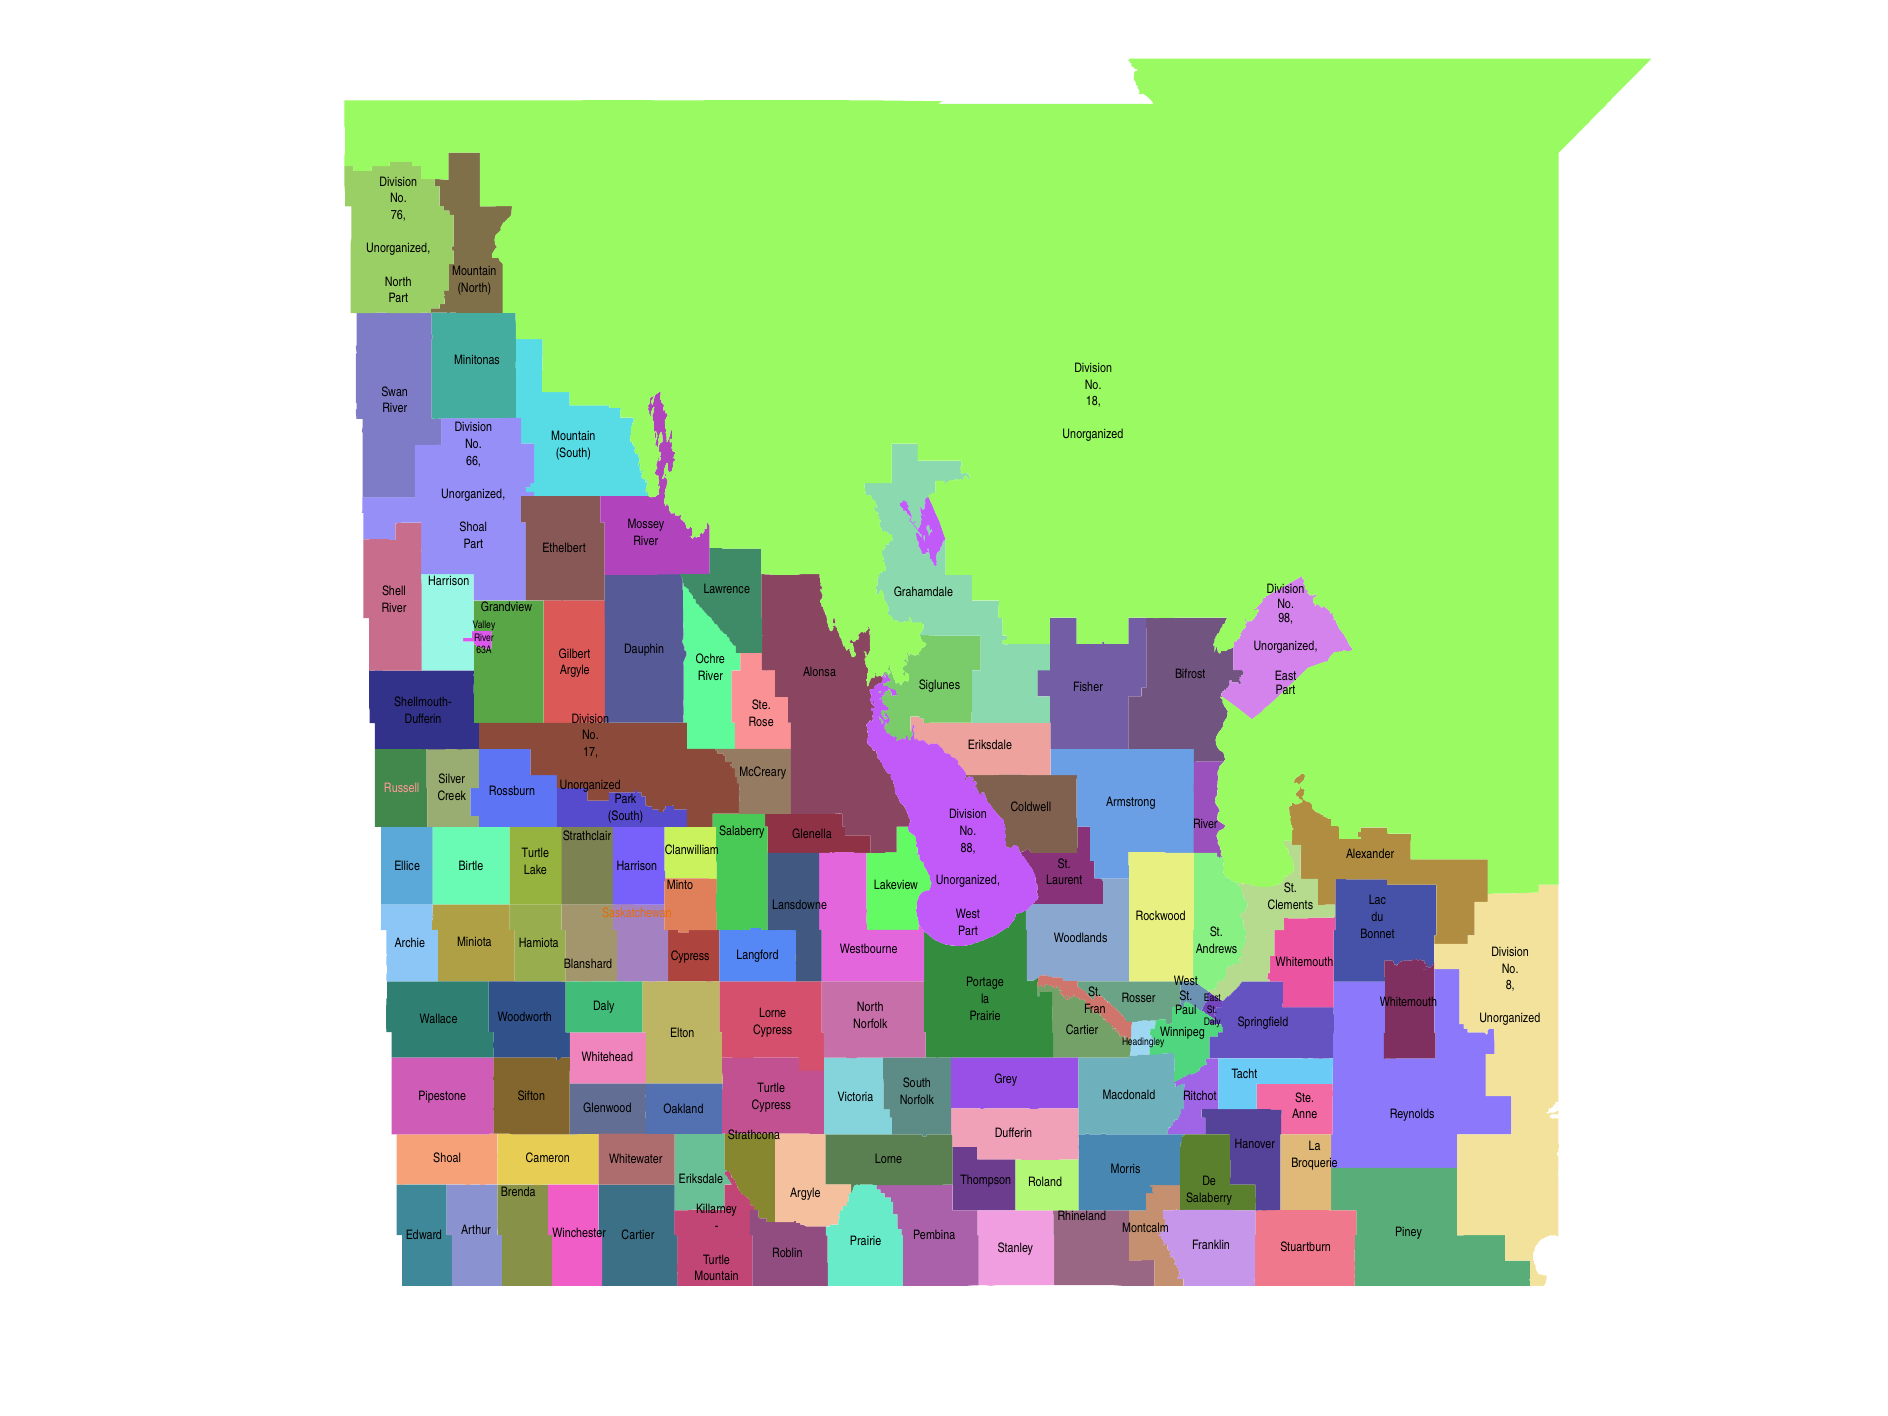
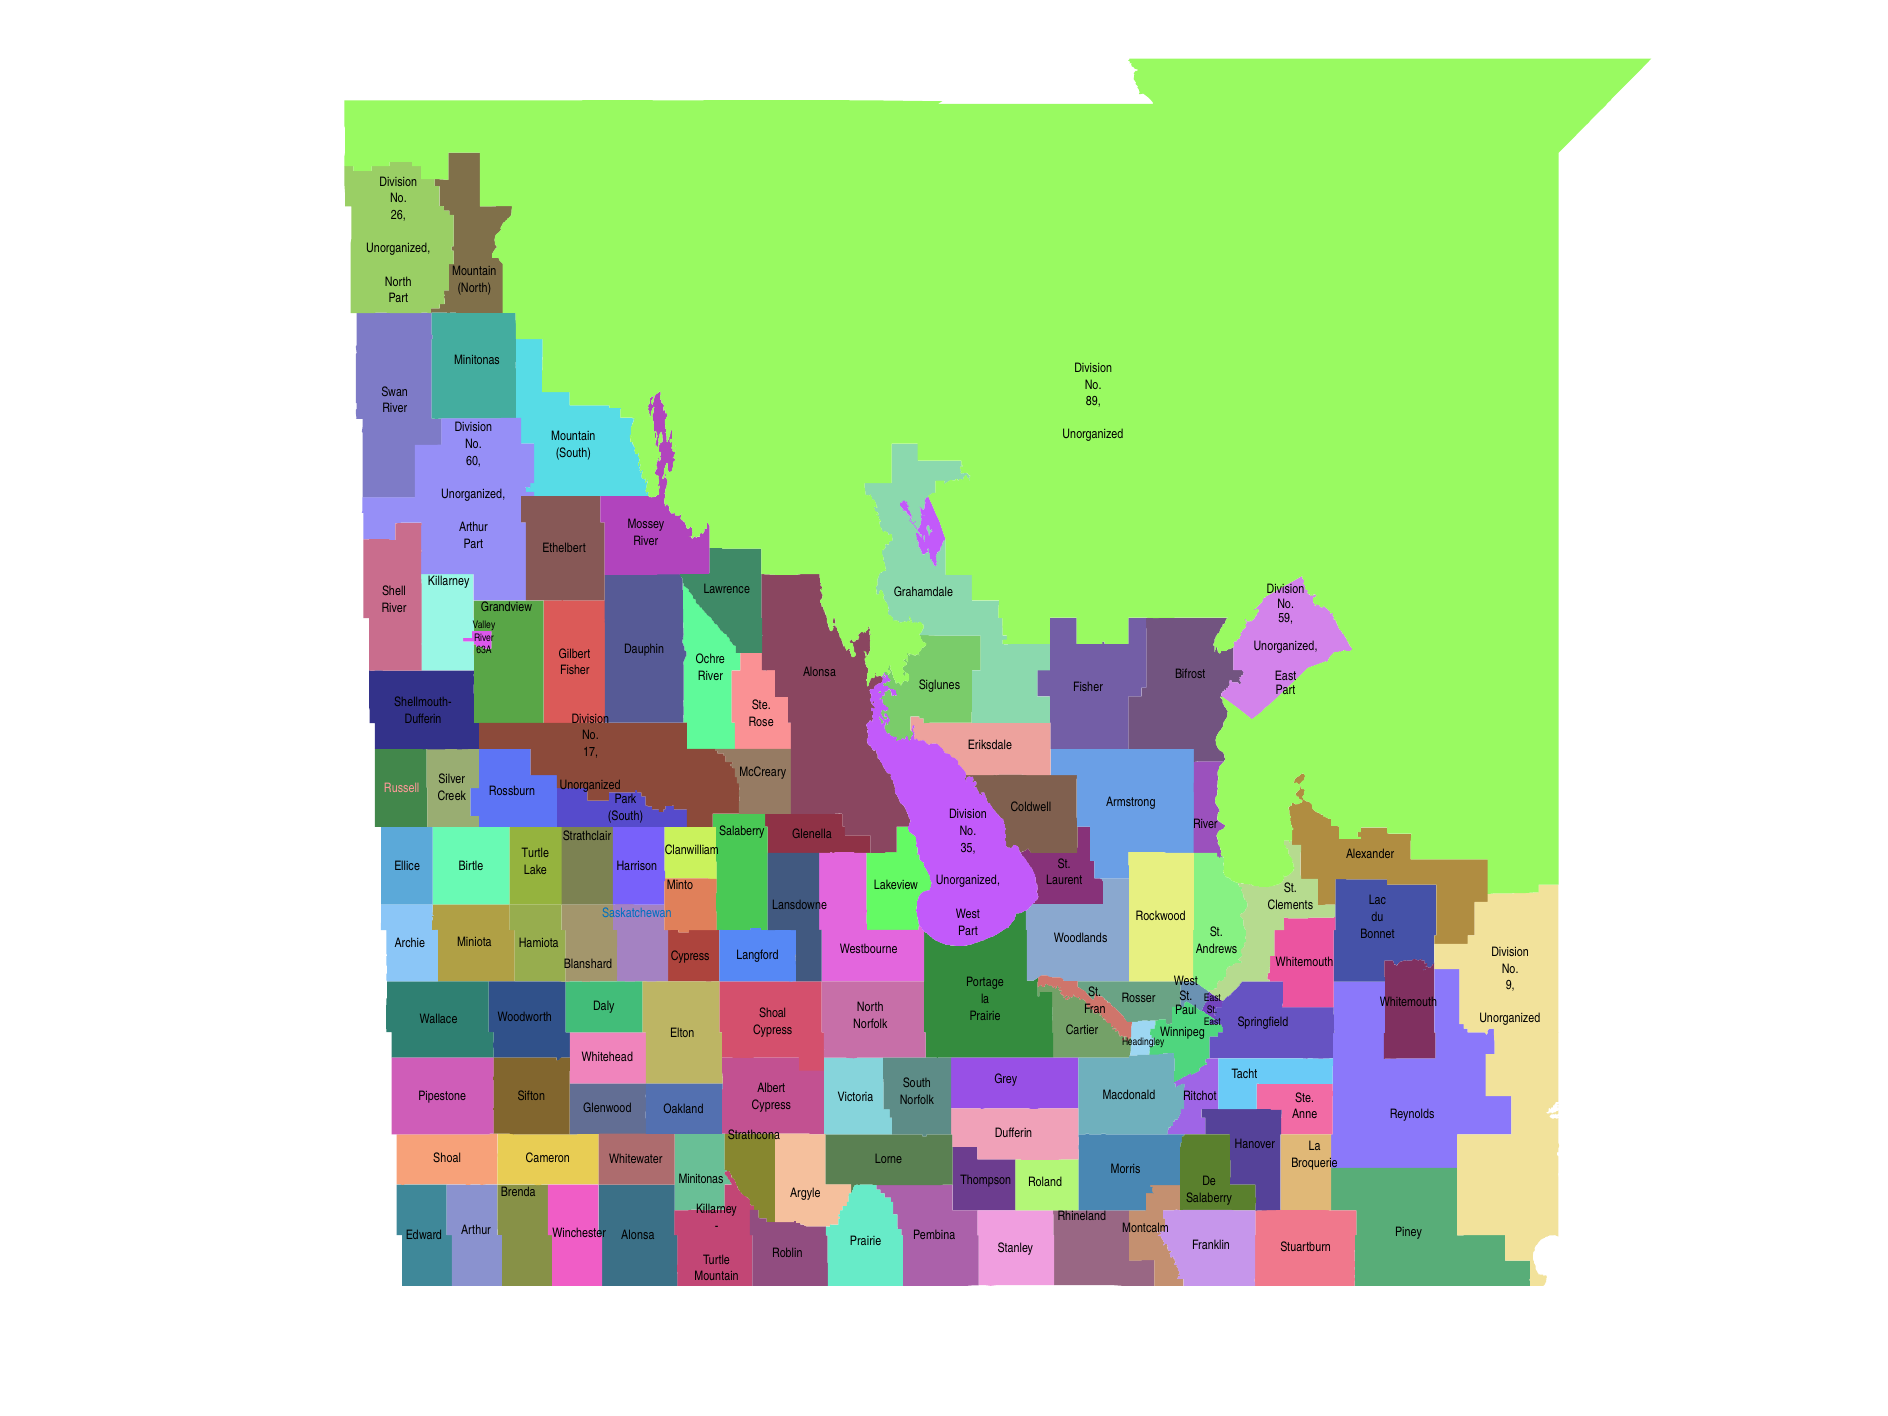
76: 76 -> 26 (398, 215)
18: 18 -> 89 (1093, 401)
66: 66 -> 60 (474, 461)
Shoal: Shoal -> Arthur (473, 527)
Harrison: Harrison -> Killarney (449, 581)
98: 98 -> 59 (1286, 618)
Argyle: Argyle -> Fisher (575, 671)
88: 88 -> 35 (968, 848)
Saskatchewan colour: orange -> blue (637, 913)
8: 8 -> 9 (1510, 986)
Lorne: Lorne -> Shoal (773, 1013)
Daly: Daly -> East (1212, 1022)
Turtle: Turtle -> Albert (771, 1088)
Eriksdale: Eriksdale -> Minitonas (701, 1179)
Cartier: Cartier -> Alonsa (638, 1236)
